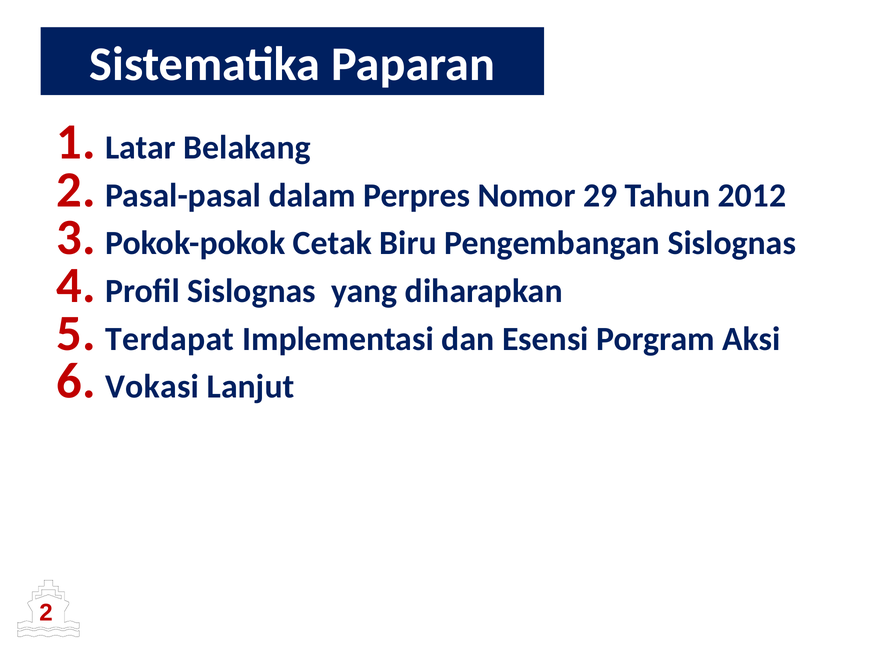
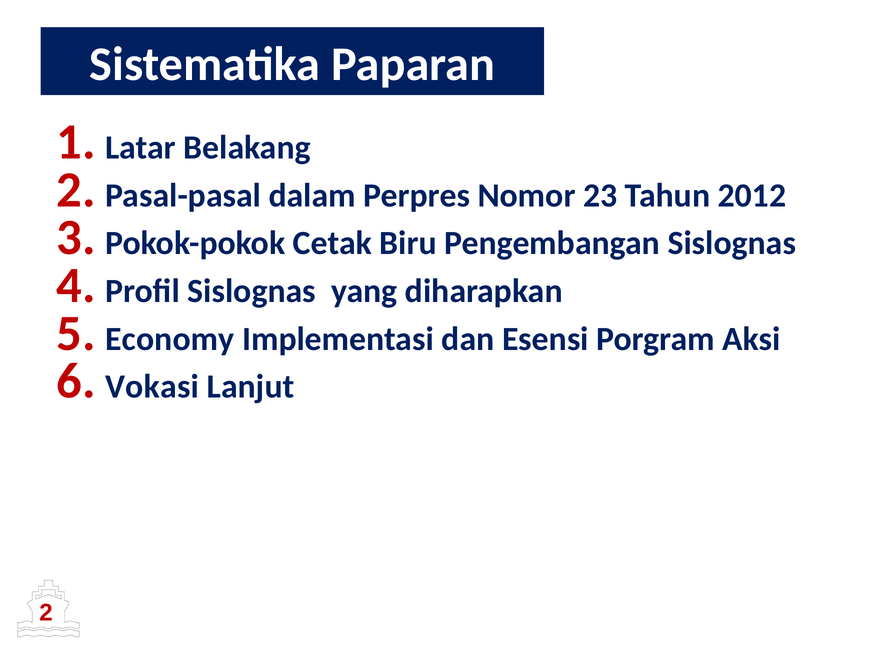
29: 29 -> 23 (600, 195)
Terdapat: Terdapat -> Economy (170, 339)
